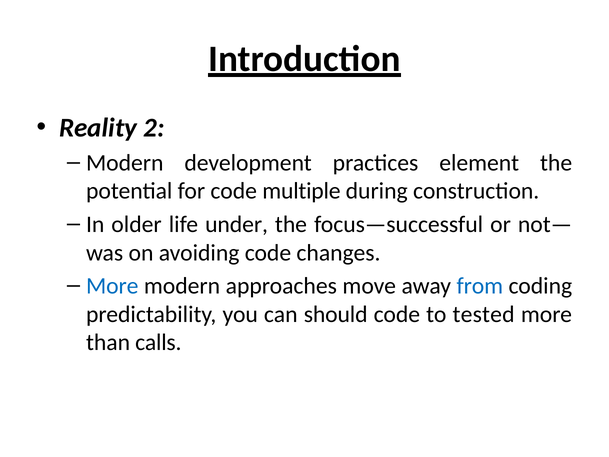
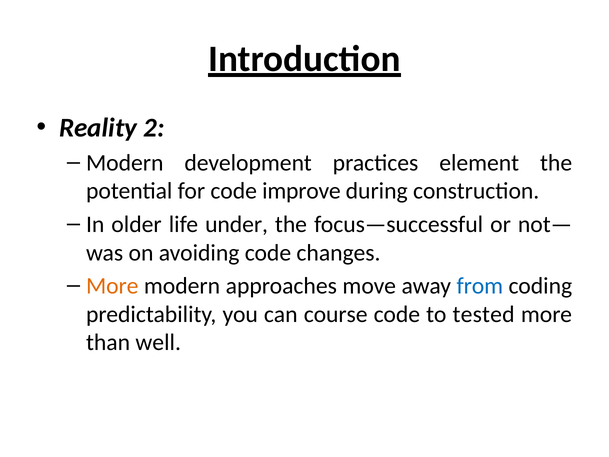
multiple: multiple -> improve (301, 191)
More colour: blue -> orange (112, 286)
should: should -> course (336, 314)
calls: calls -> well (158, 342)
